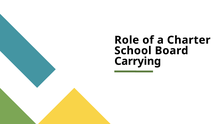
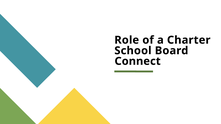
Carrying: Carrying -> Connect (138, 61)
